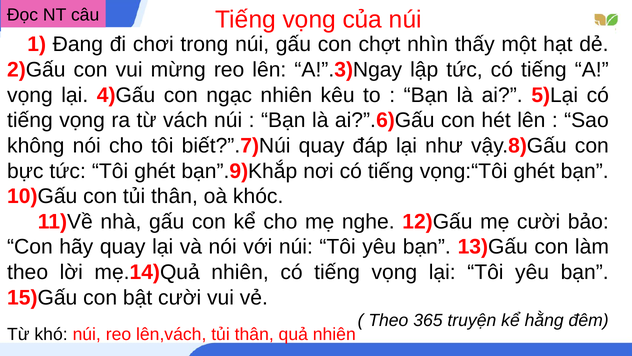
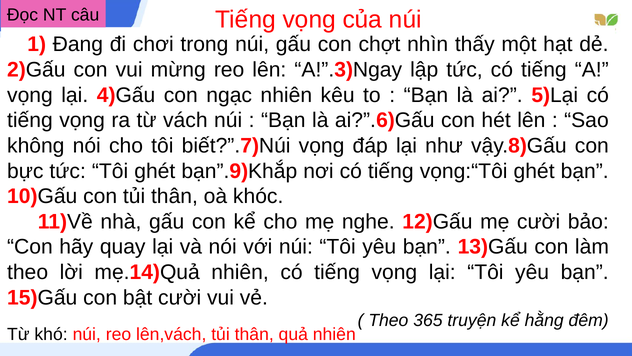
biết?”.7)Núi quay: quay -> vọng (322, 146)
